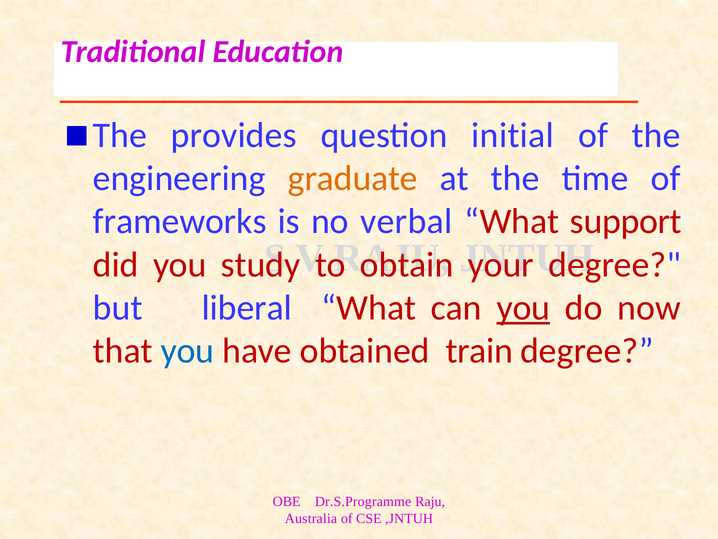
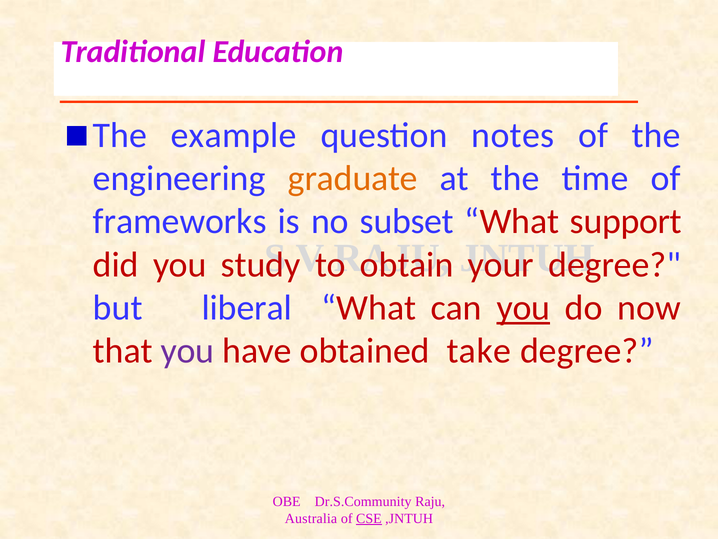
provides: provides -> example (234, 135)
initial: initial -> notes (513, 135)
verbal: verbal -> subset (407, 221)
you colour: blue -> purple (187, 351)
train: train -> take (479, 351)
Dr.S.Programme: Dr.S.Programme -> Dr.S.Community (363, 501)
CSE underline: none -> present (369, 518)
